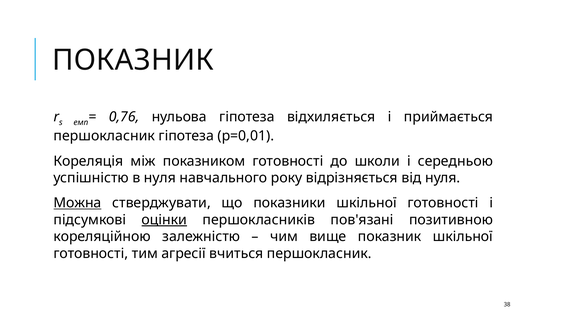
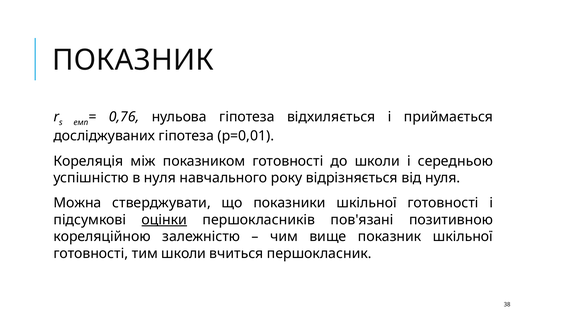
першокласник: першокласник -> досліджуваних (104, 136)
Можна underline: present -> none (77, 203)
тим агресії: агресії -> школи (184, 254)
